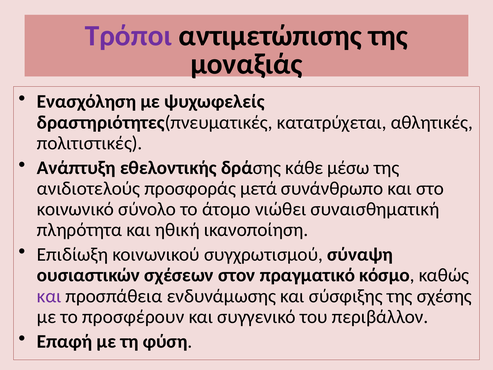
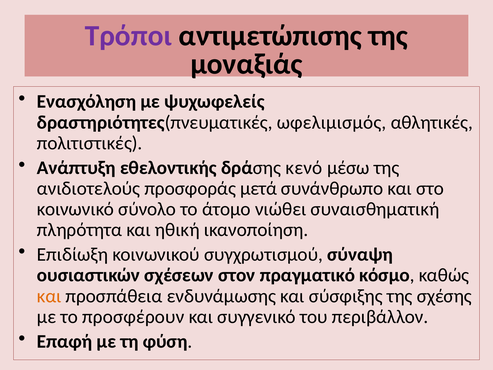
κατατρύχεται: κατατρύχεται -> ωφελιμισμός (332, 122)
κάθε: κάθε -> κενό (304, 168)
και colour: purple -> orange (49, 296)
